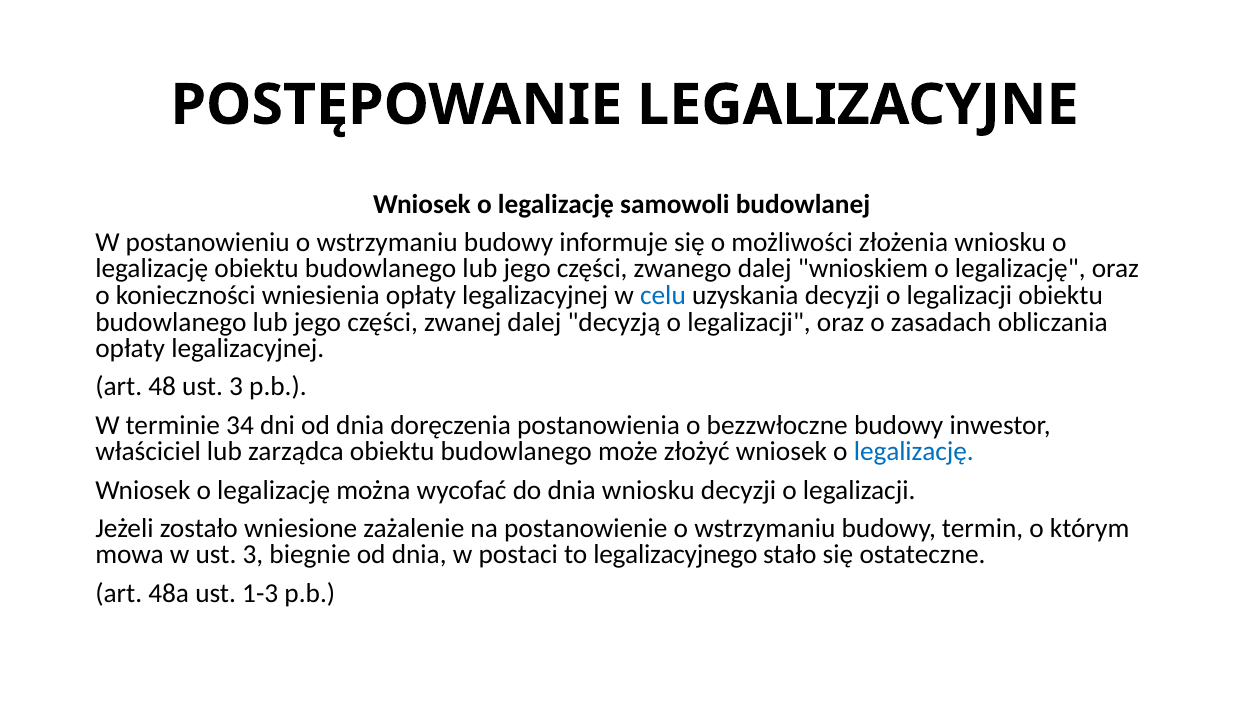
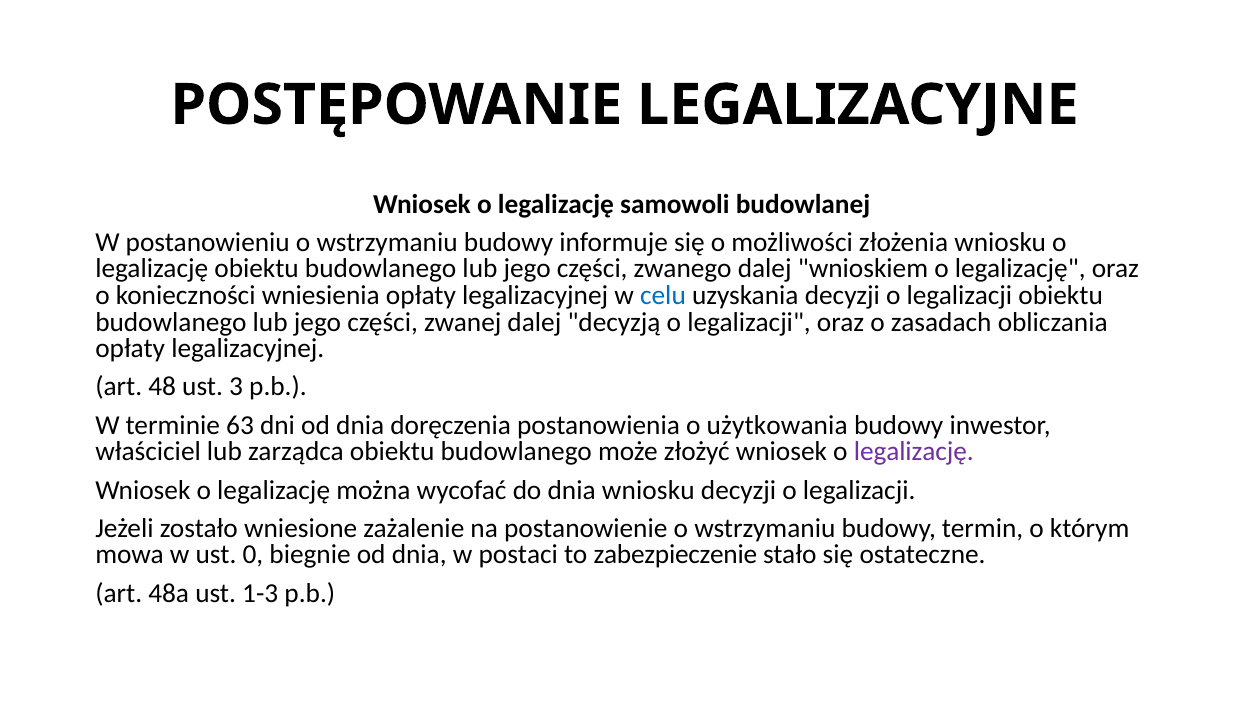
34: 34 -> 63 (240, 425)
bezzwłoczne: bezzwłoczne -> użytkowania (777, 425)
legalizację colour: blue -> purple (914, 452)
w ust 3: 3 -> 0 (253, 555)
legalizacyjnego: legalizacyjnego -> zabezpieczenie (675, 555)
